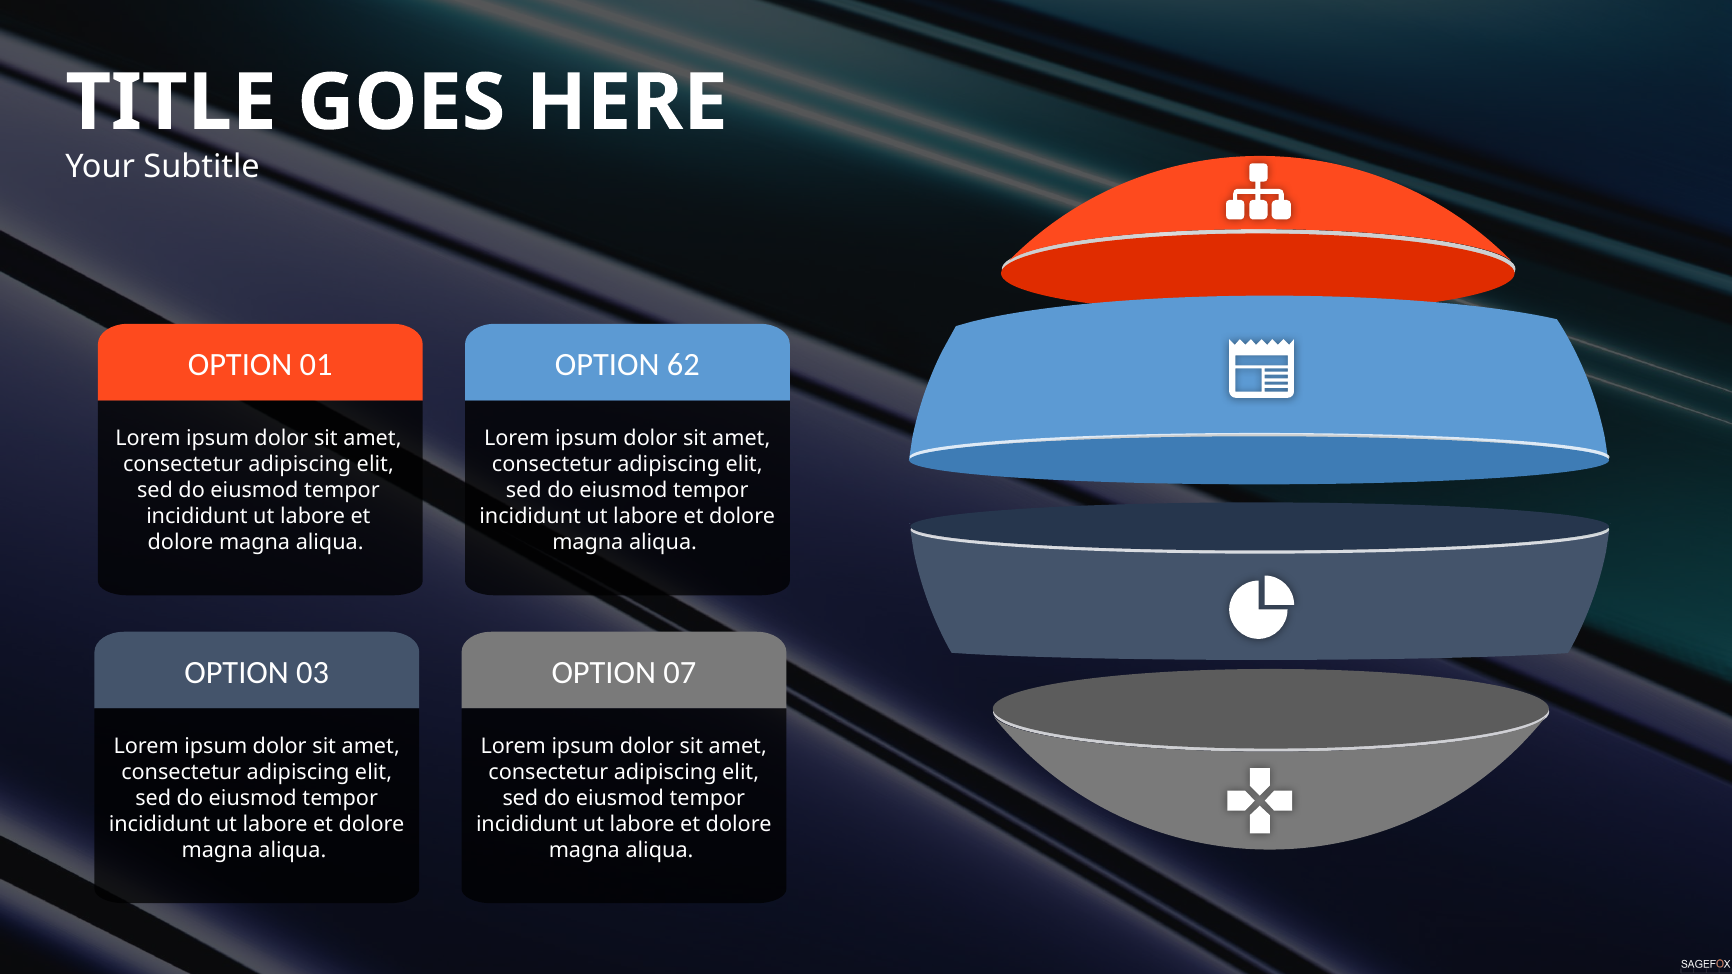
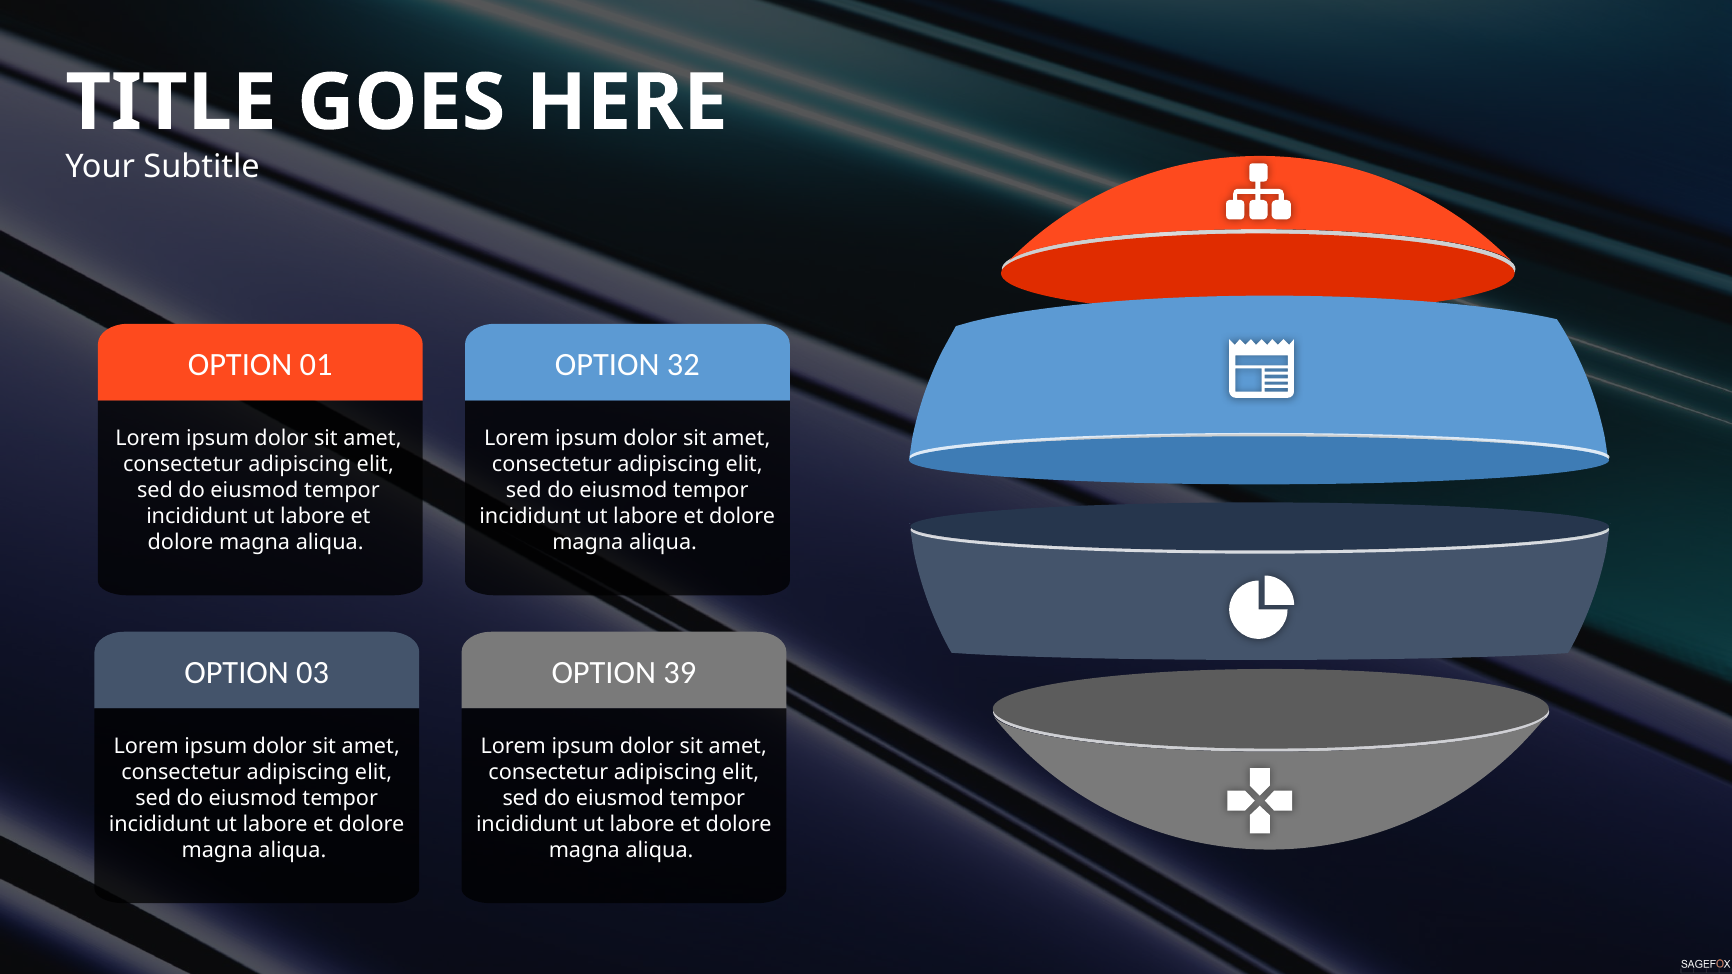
62: 62 -> 32 (683, 365)
07: 07 -> 39 (680, 673)
